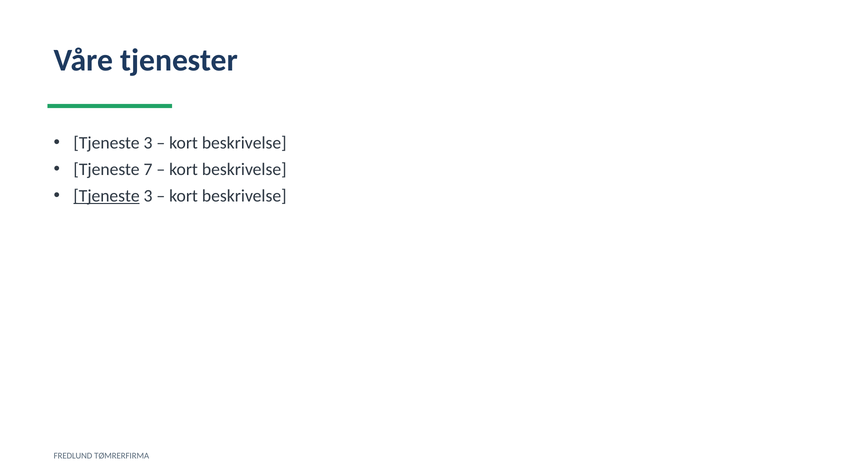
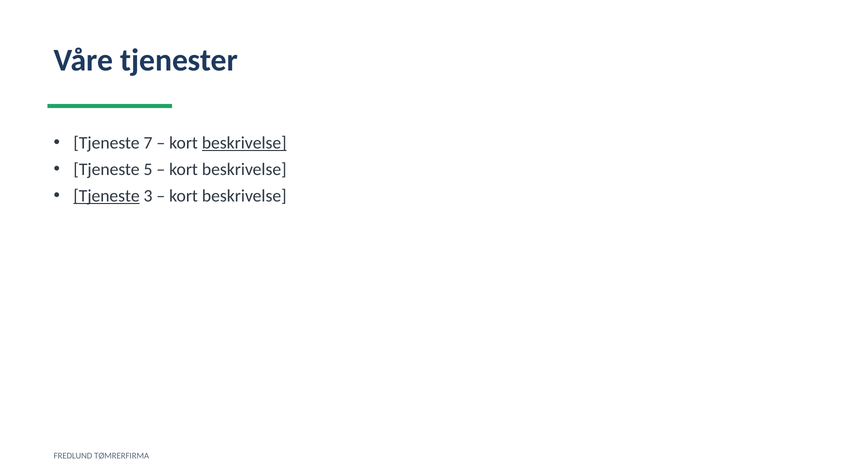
3: 3 -> 7 (148, 143)
beskrivelse underline: none -> present (244, 143)
7: 7 -> 5 (148, 169)
